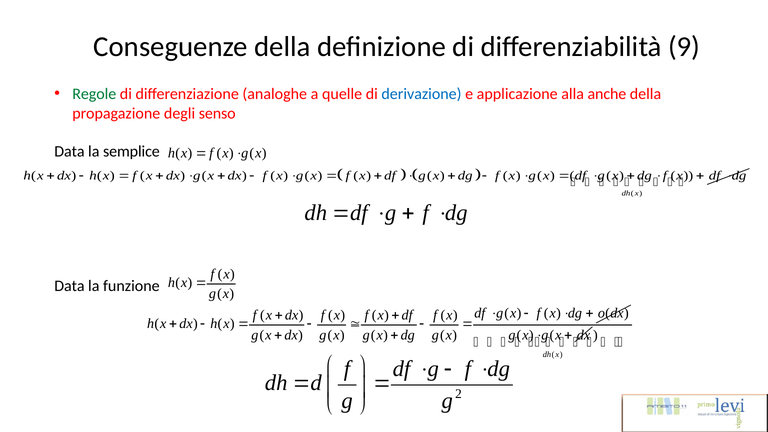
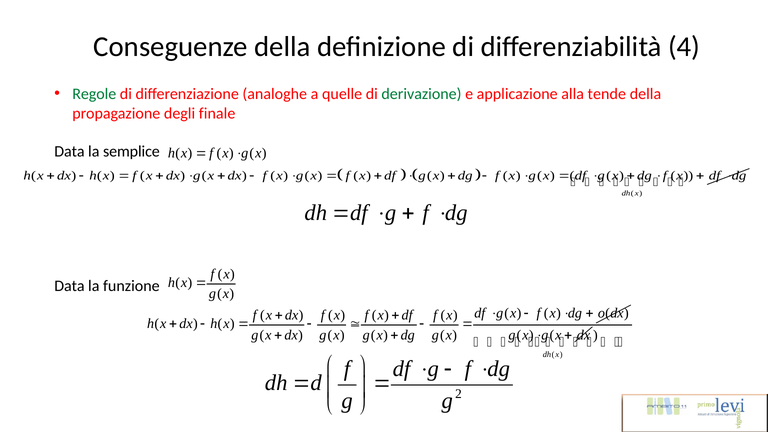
9: 9 -> 4 (684, 47)
derivazione colour: blue -> green (422, 94)
anche: anche -> tende (607, 94)
senso: senso -> finale (217, 113)
